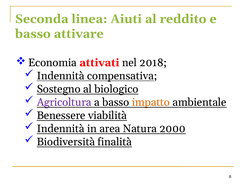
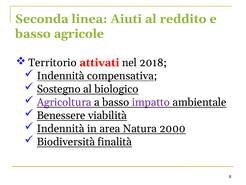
attivare: attivare -> agricole (79, 34)
Economia: Economia -> Territorio (52, 62)
impatto colour: orange -> purple (151, 102)
